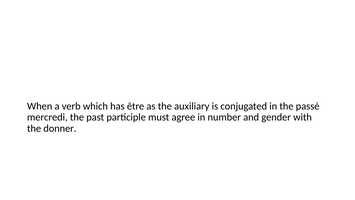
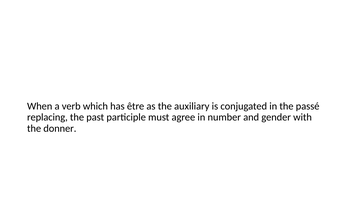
mercredi: mercredi -> replacing (47, 117)
